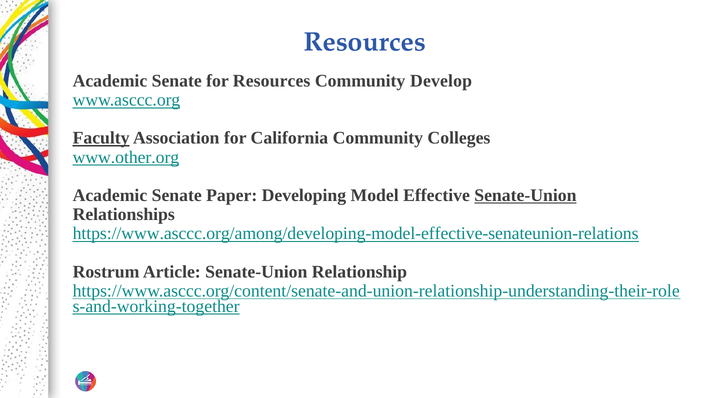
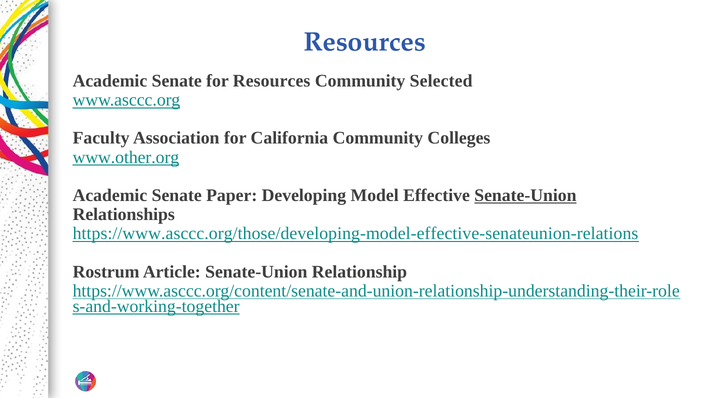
Develop: Develop -> Selected (441, 81)
Faculty underline: present -> none (101, 138)
https://www.asccc.org/among/developing-model-effective-senateunion-relations: https://www.asccc.org/among/developing-model-effective-senateunion-relations -> https://www.asccc.org/those/developing-model-effective-senateunion-relations (356, 234)
